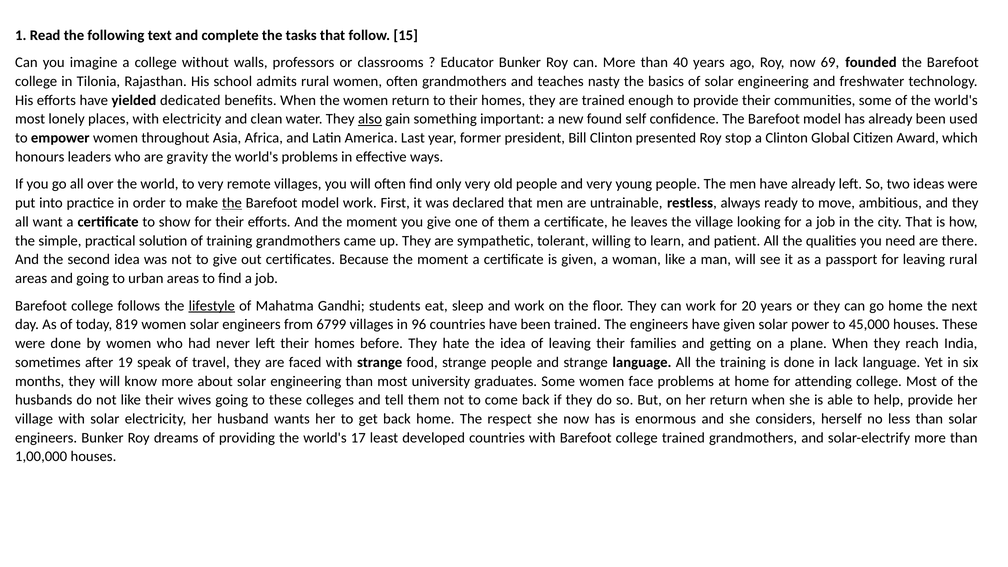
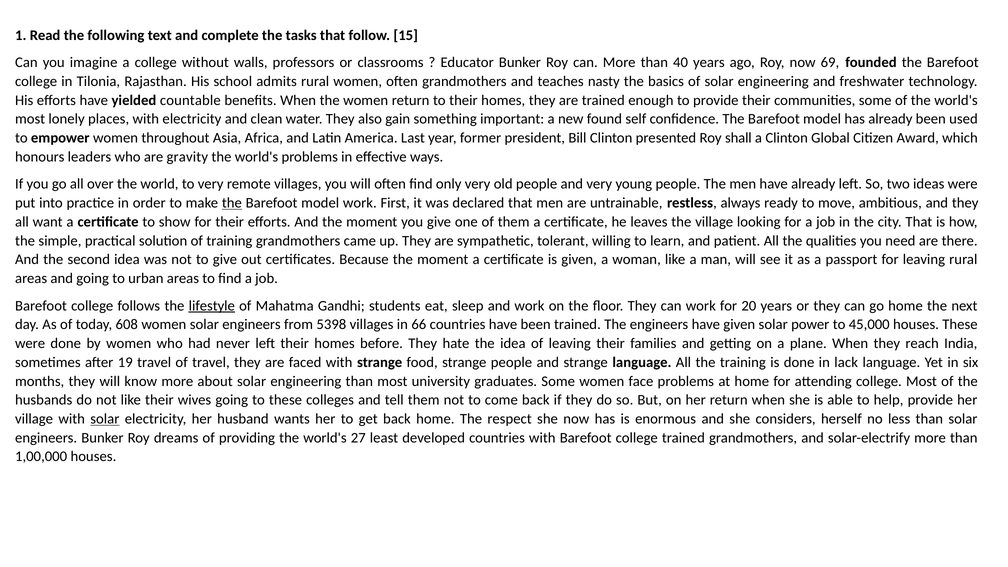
dedicated: dedicated -> countable (190, 100)
also underline: present -> none (370, 119)
stop: stop -> shall (738, 138)
819: 819 -> 608 (127, 325)
6799: 6799 -> 5398 (331, 325)
96: 96 -> 66 (419, 325)
19 speak: speak -> travel (154, 362)
solar underline: none -> present (105, 419)
17: 17 -> 27 (358, 438)
